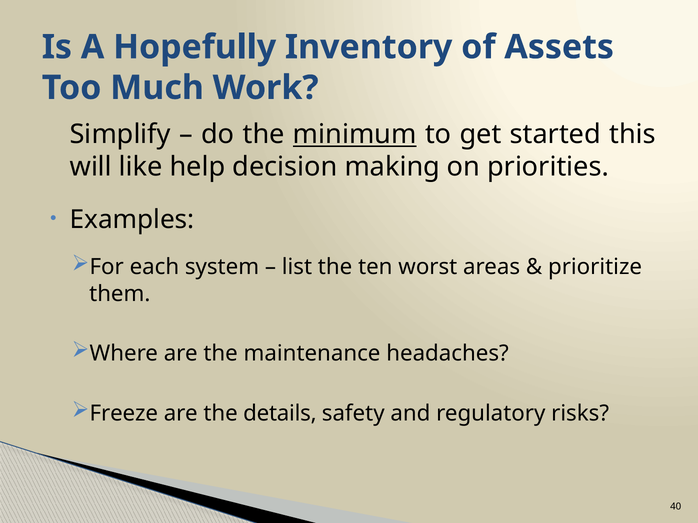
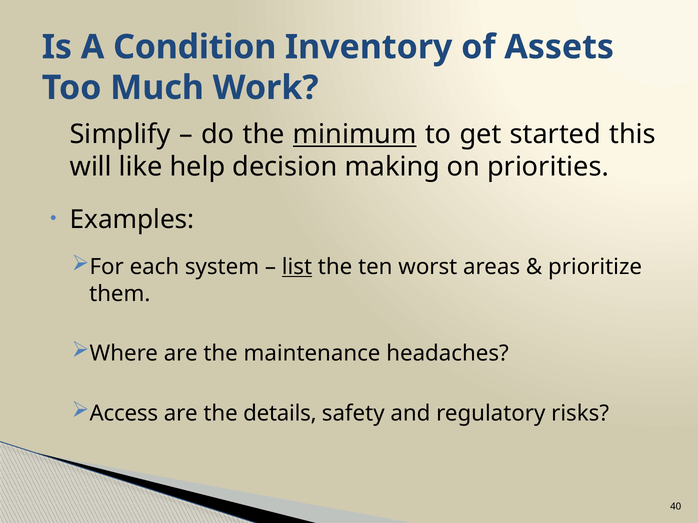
Hopefully: Hopefully -> Condition (195, 47)
list underline: none -> present (297, 267)
Freeze: Freeze -> Access (124, 414)
